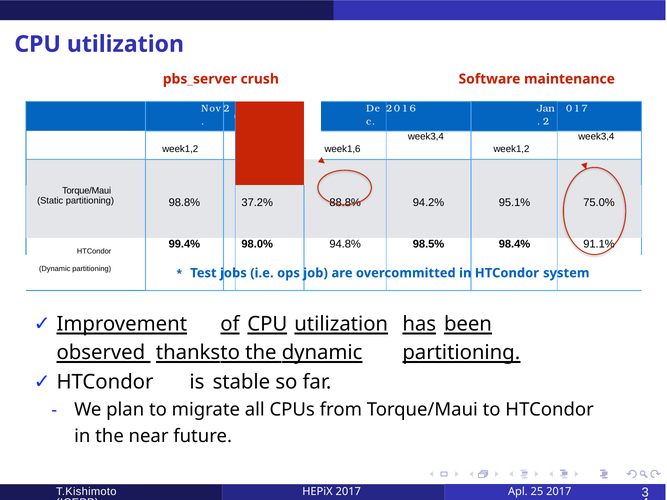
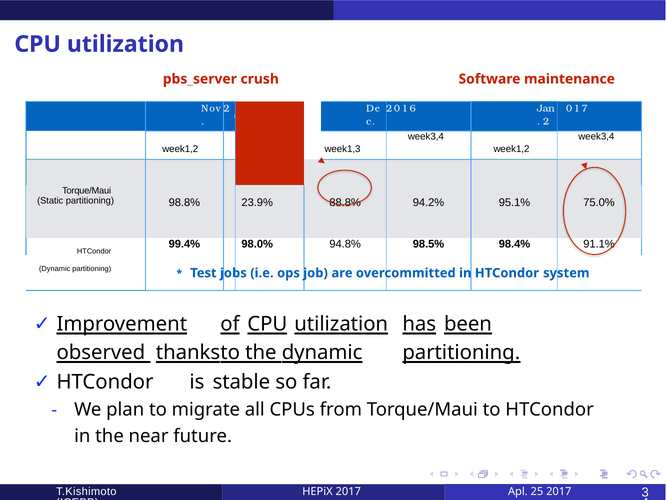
week1,6: week1,6 -> week1,3 (342, 149)
37.2%: 37.2% -> 23.9% (257, 203)
